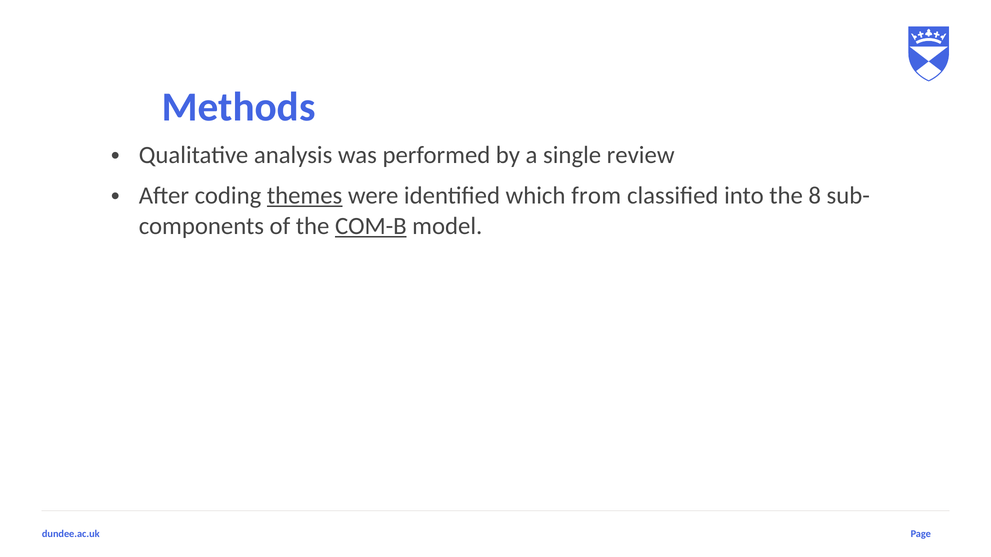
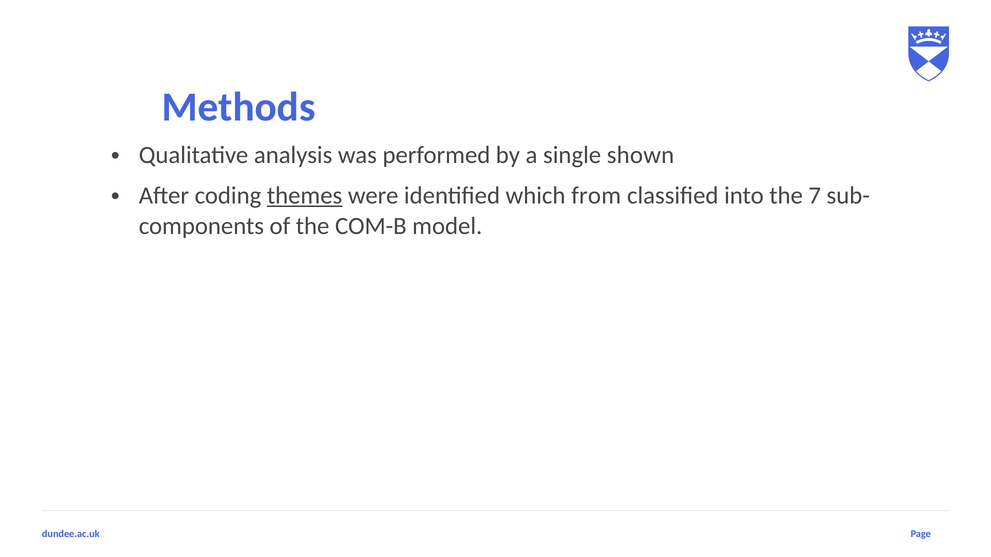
review: review -> shown (641, 155)
8: 8 -> 7 (815, 196)
COM-B underline: present -> none (371, 226)
